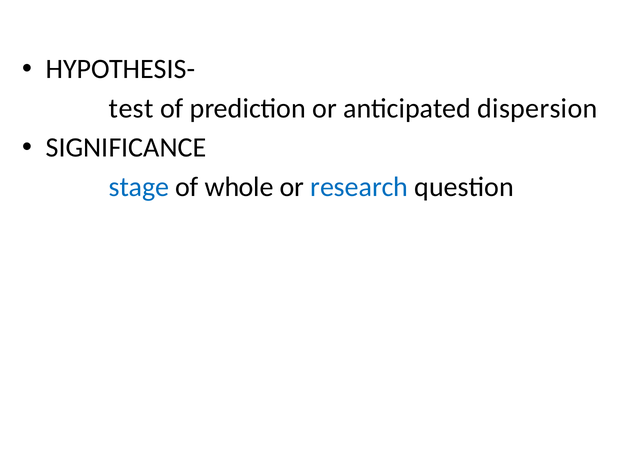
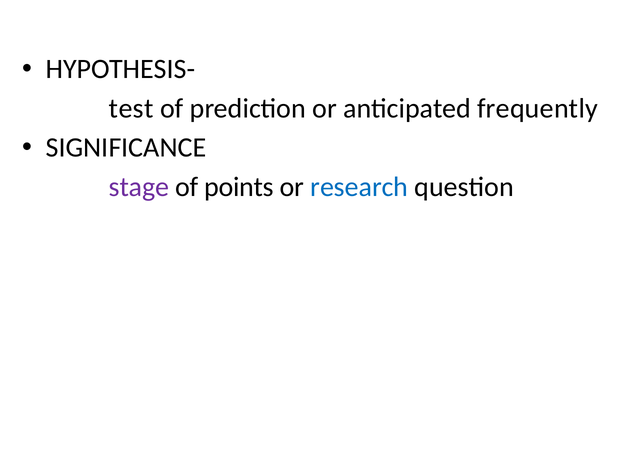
dispersion: dispersion -> frequently (538, 109)
stage colour: blue -> purple (139, 187)
whole: whole -> points (239, 187)
